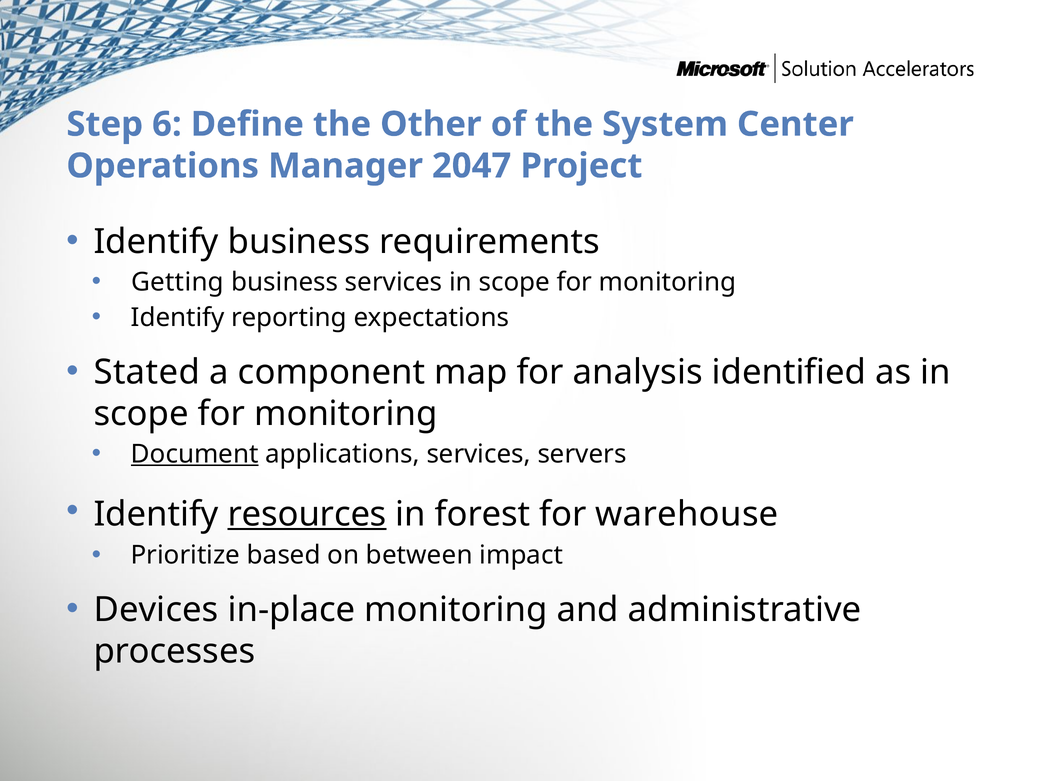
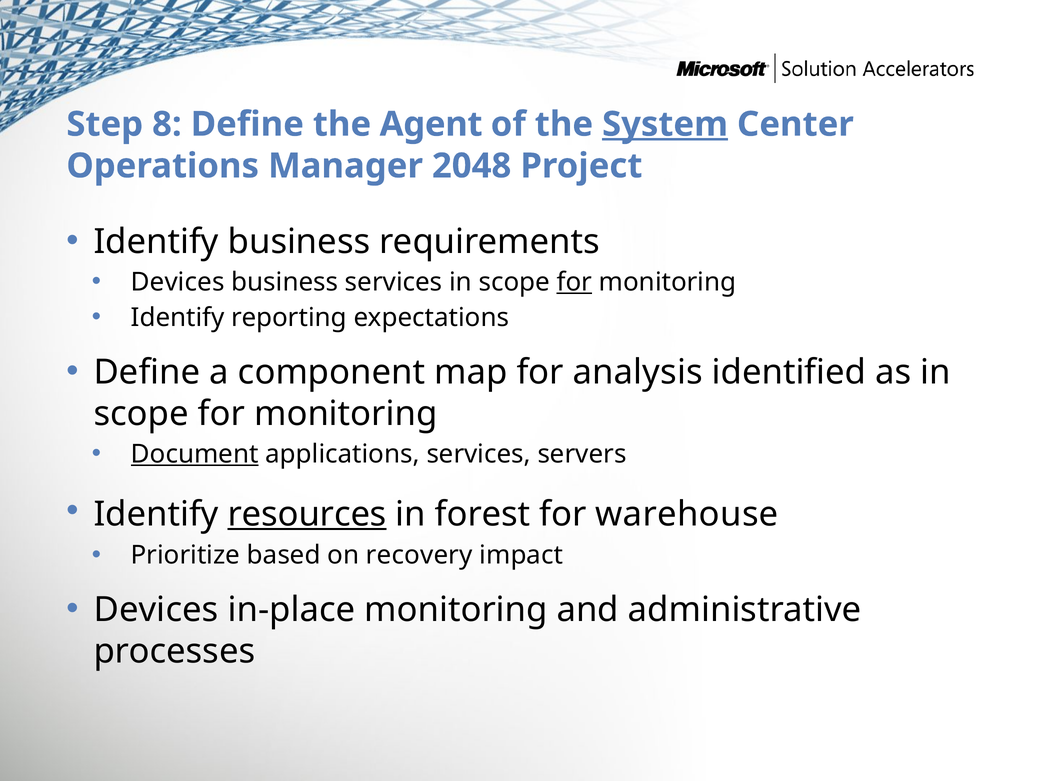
6: 6 -> 8 (167, 124)
Other: Other -> Agent (431, 124)
System underline: none -> present (665, 124)
2047: 2047 -> 2048 (472, 166)
Getting: Getting -> Devices (178, 282)
for underline: none -> present (574, 282)
Stated: Stated -> Define (147, 372)
between: between -> recovery (419, 555)
